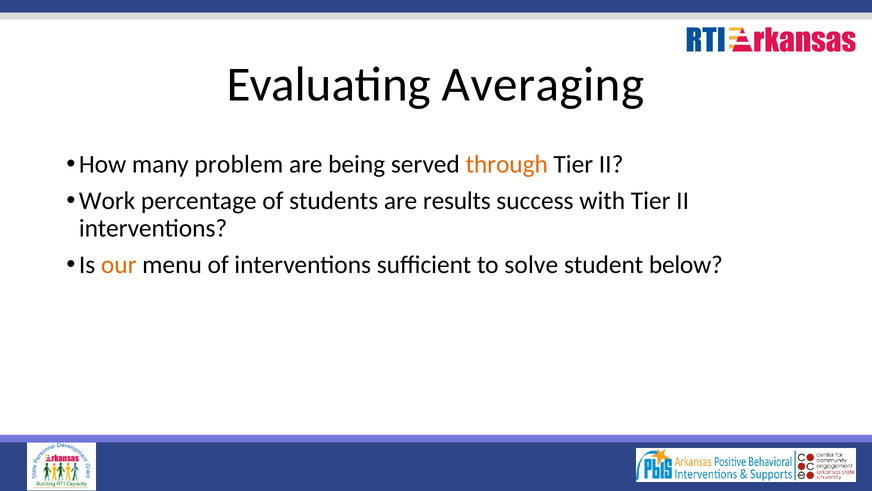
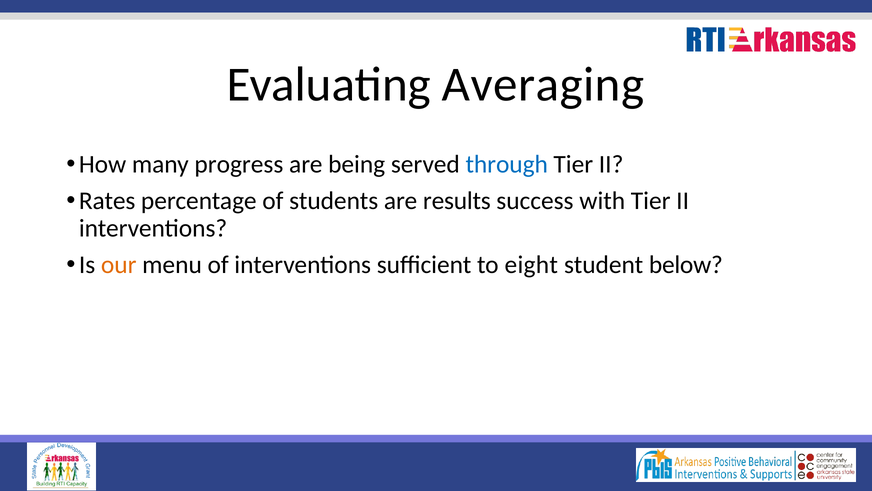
problem: problem -> progress (239, 164)
through colour: orange -> blue (507, 164)
Work: Work -> Rates (107, 201)
solve: solve -> eight (531, 265)
